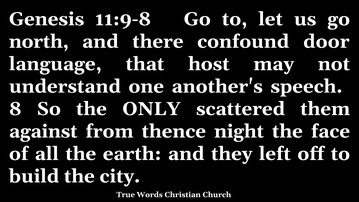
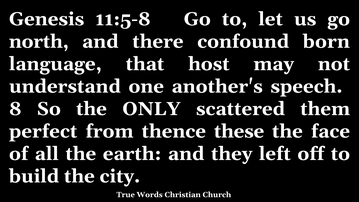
11:9-8: 11:9-8 -> 11:5-8 (123, 19)
door: door -> born (326, 42)
against: against -> perfect (43, 131)
night: night -> these (239, 131)
